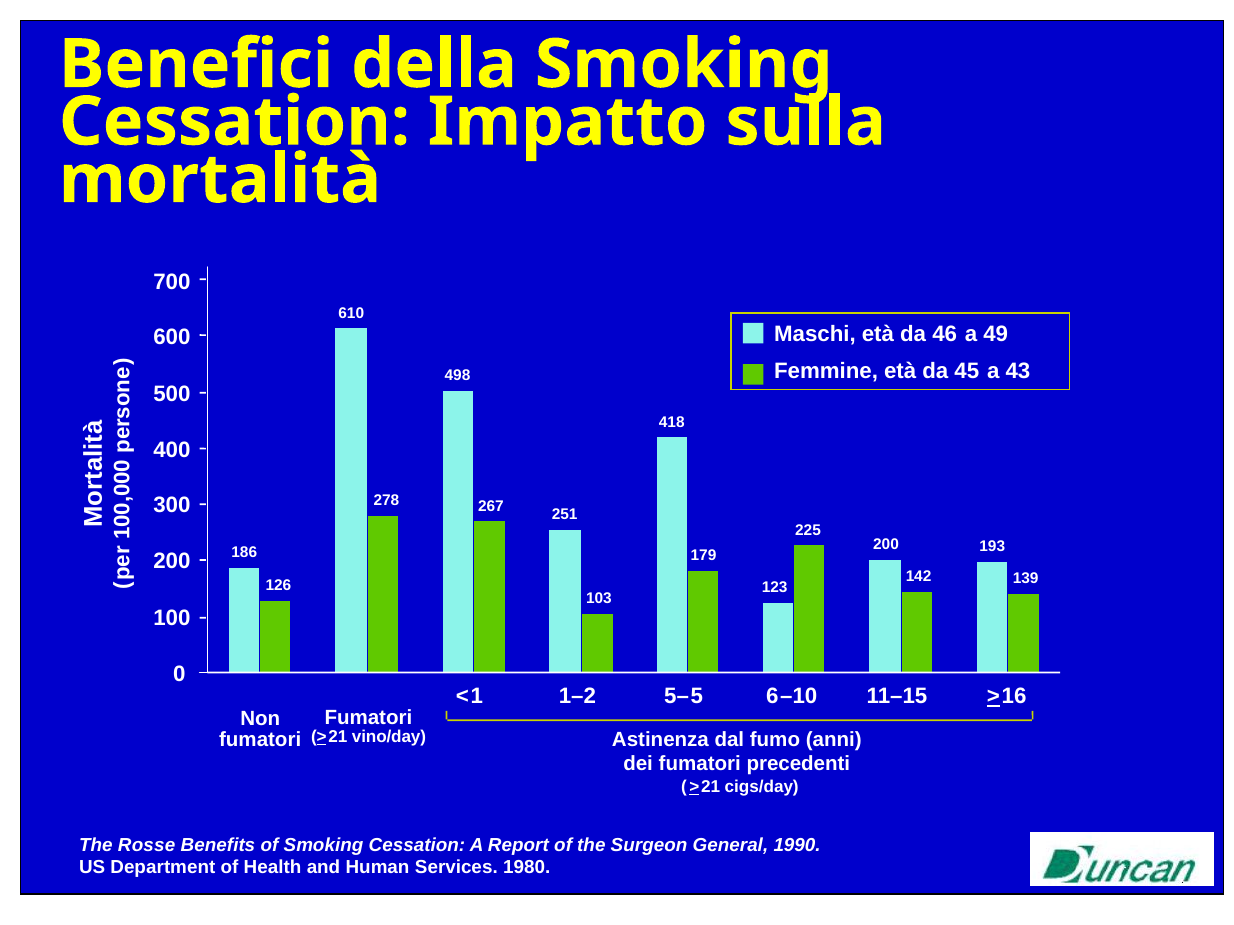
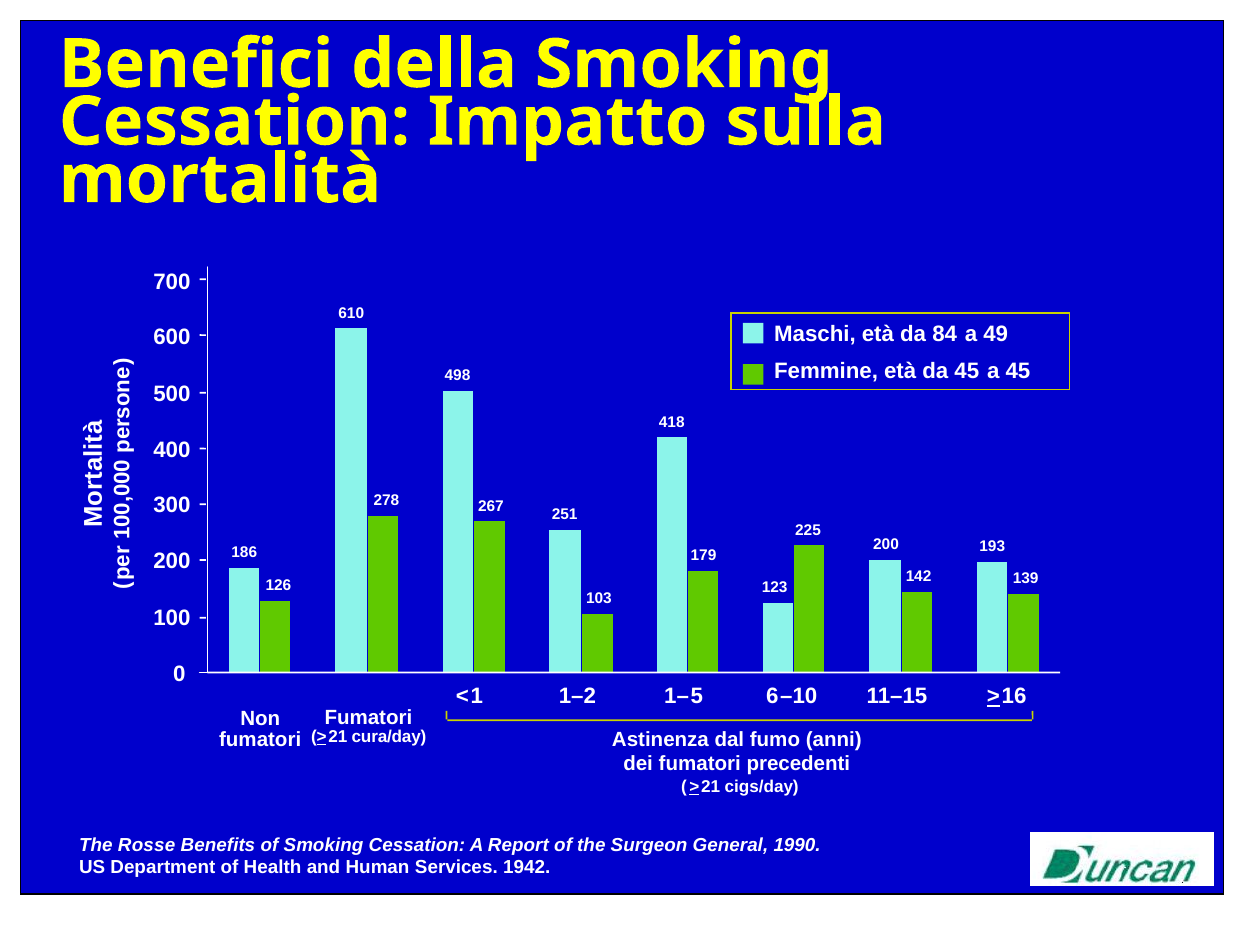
46: 46 -> 84 (945, 334)
a 43: 43 -> 45 (1018, 372)
5–: 5– -> 1– (677, 696)
vino/day: vino/day -> cura/day (389, 738)
1980: 1980 -> 1942 (527, 868)
